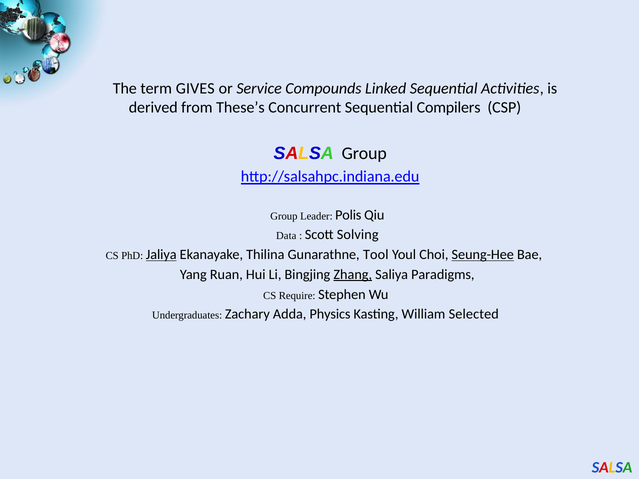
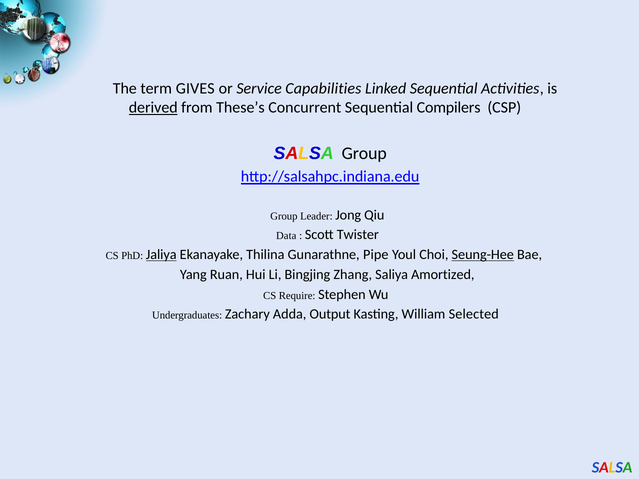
Compounds: Compounds -> Capabilities (323, 88)
derived underline: none -> present (153, 108)
Polis: Polis -> Jong (348, 215)
Solving: Solving -> Twister (358, 235)
Tool: Tool -> Pipe (376, 255)
Zhang underline: present -> none (353, 275)
Paradigms: Paradigms -> Amortized (443, 275)
Physics: Physics -> Output (330, 314)
